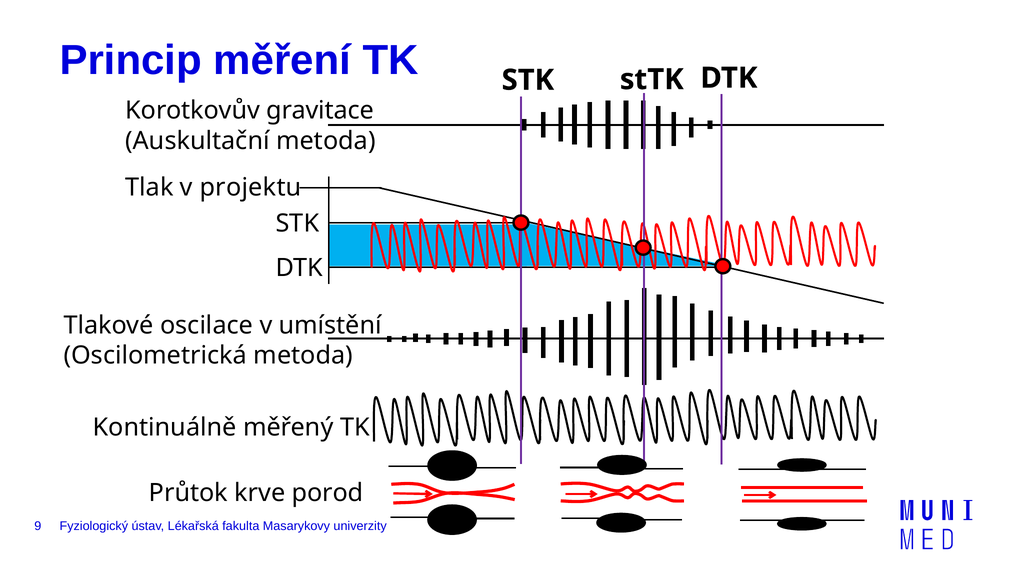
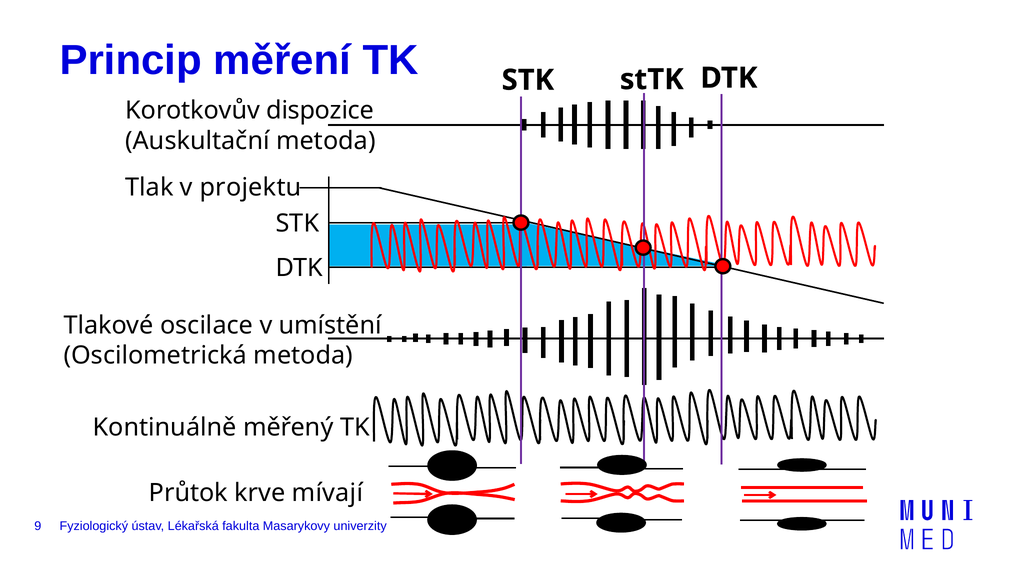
gravitace: gravitace -> dispozice (320, 111)
porod: porod -> mívají (328, 494)
